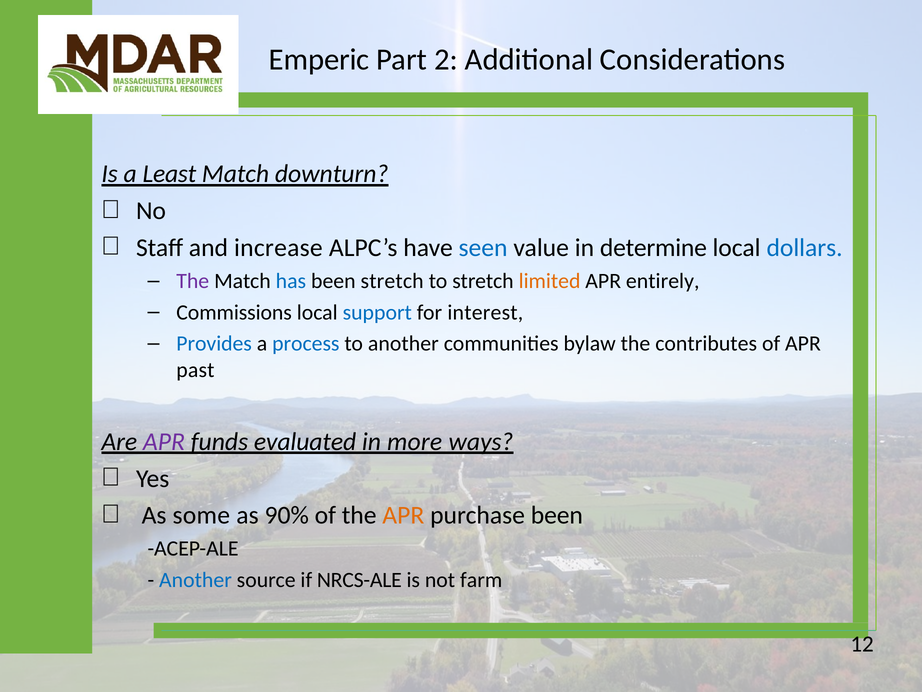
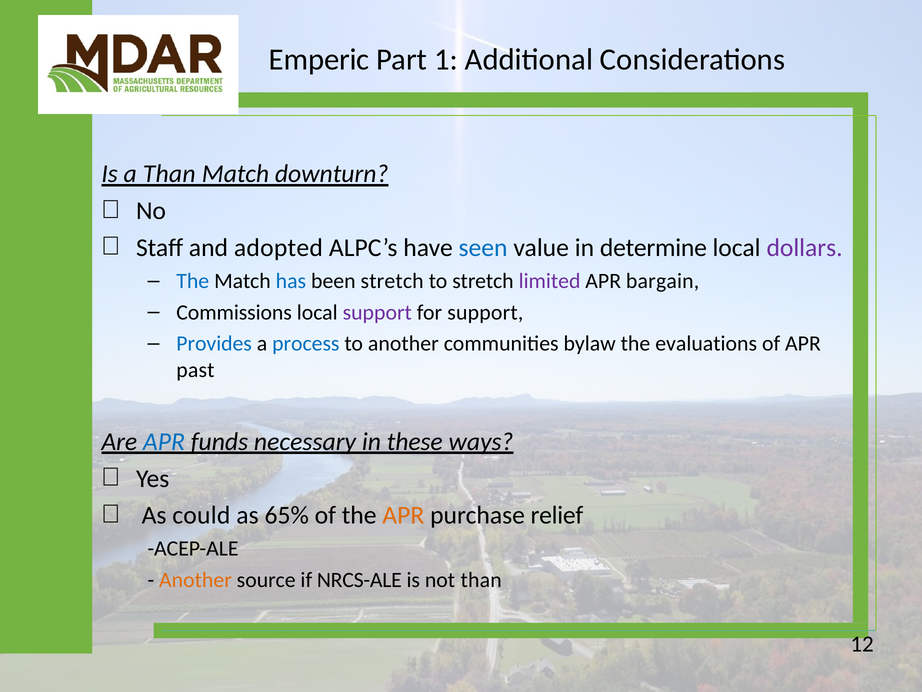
2: 2 -> 1 (446, 60)
a Least: Least -> Than (169, 174)
increase: increase -> adopted (278, 248)
dollars colour: blue -> purple (805, 248)
The colour: purple -> blue (193, 281)
limited colour: orange -> purple (550, 281)
entirely: entirely -> bargain (663, 281)
support colour: blue -> purple (377, 312)
for interest: interest -> support (485, 312)
contributes: contributes -> evaluations (706, 343)
APR colour: purple -> blue (164, 441)
evaluated: evaluated -> necessary (305, 441)
more: more -> these (415, 441)
some: some -> could (201, 515)
90%: 90% -> 65% (287, 515)
purchase been: been -> relief (557, 515)
Another colour: blue -> orange (195, 580)
not farm: farm -> than (481, 580)
